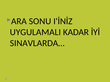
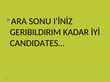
UYGULAMALI: UYGULAMALI -> GERIBILDIRIM (35, 32)
SINAVLARDA…: SINAVLARDA… -> CANDIDATES… (37, 43)
